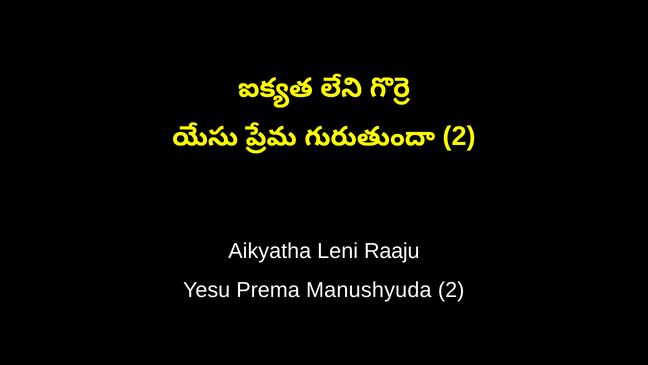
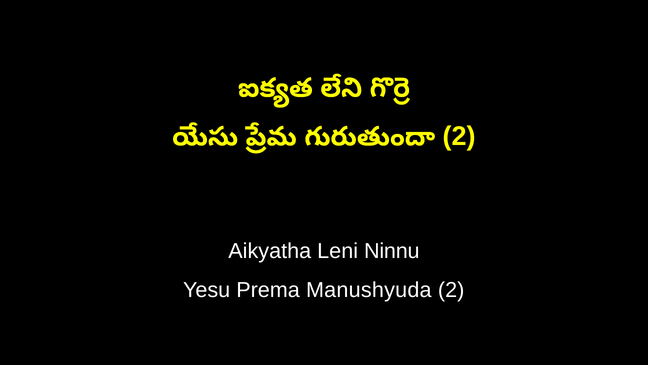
Raaju: Raaju -> Ninnu (392, 251)
